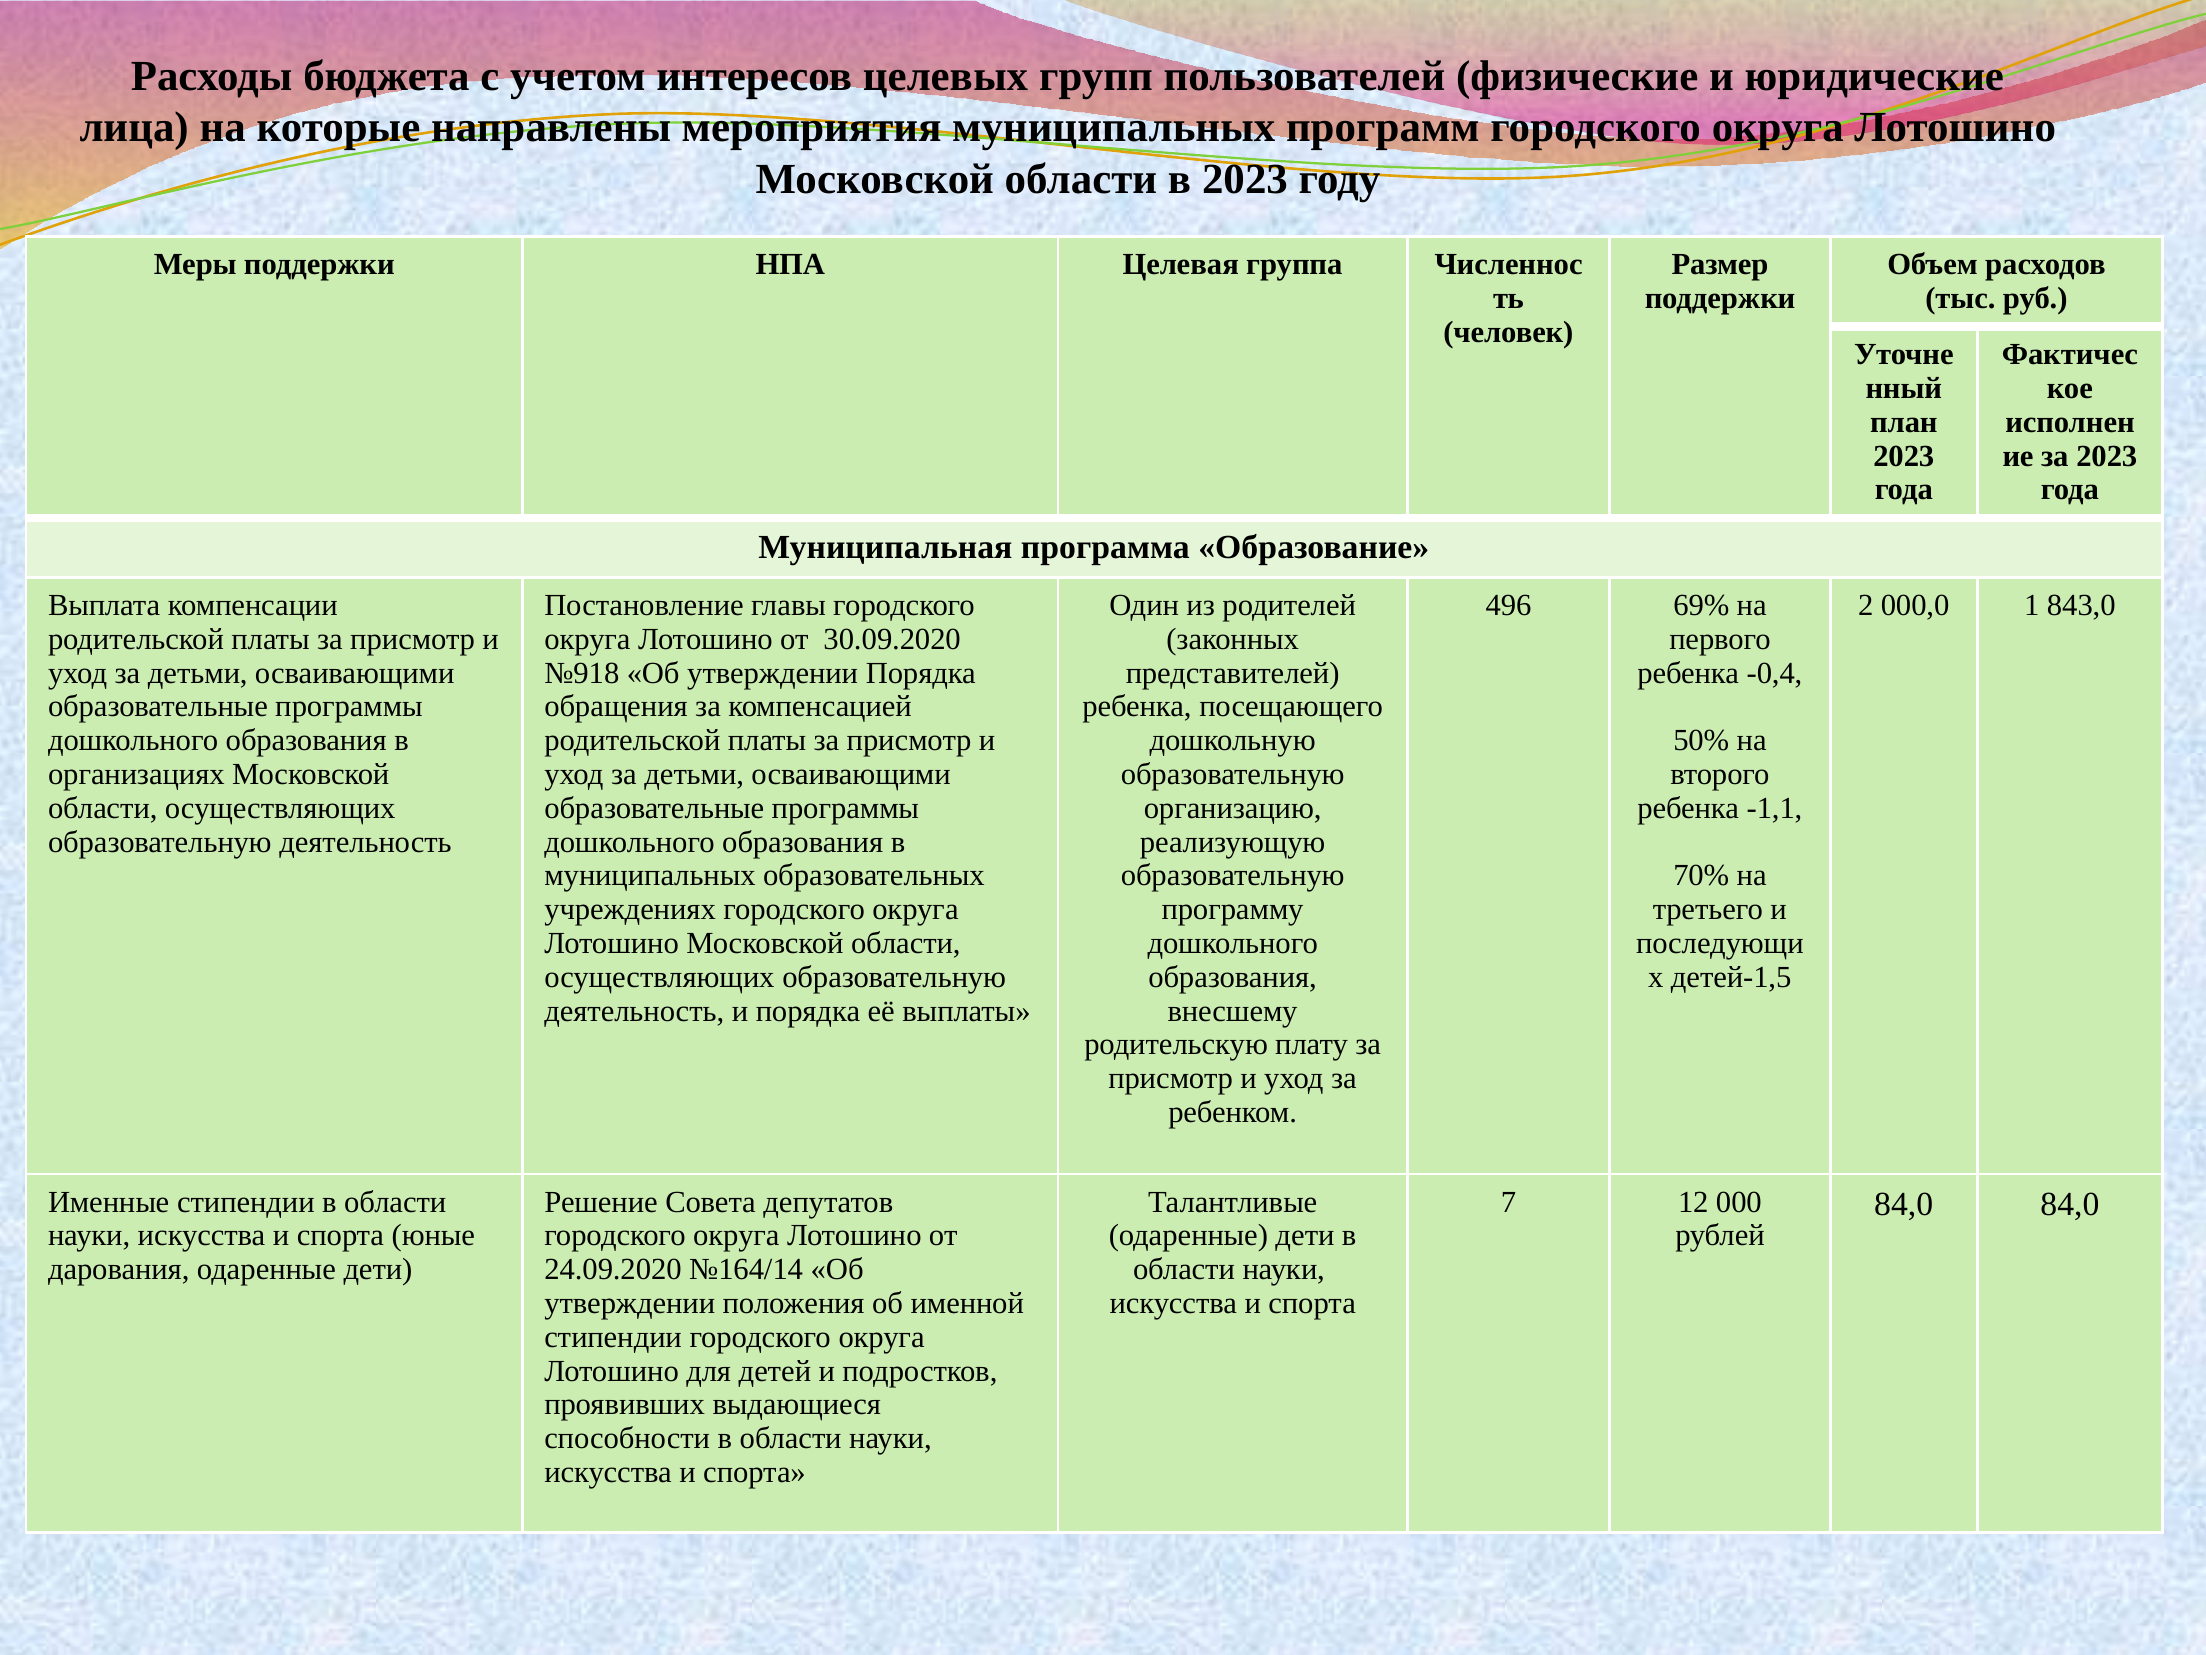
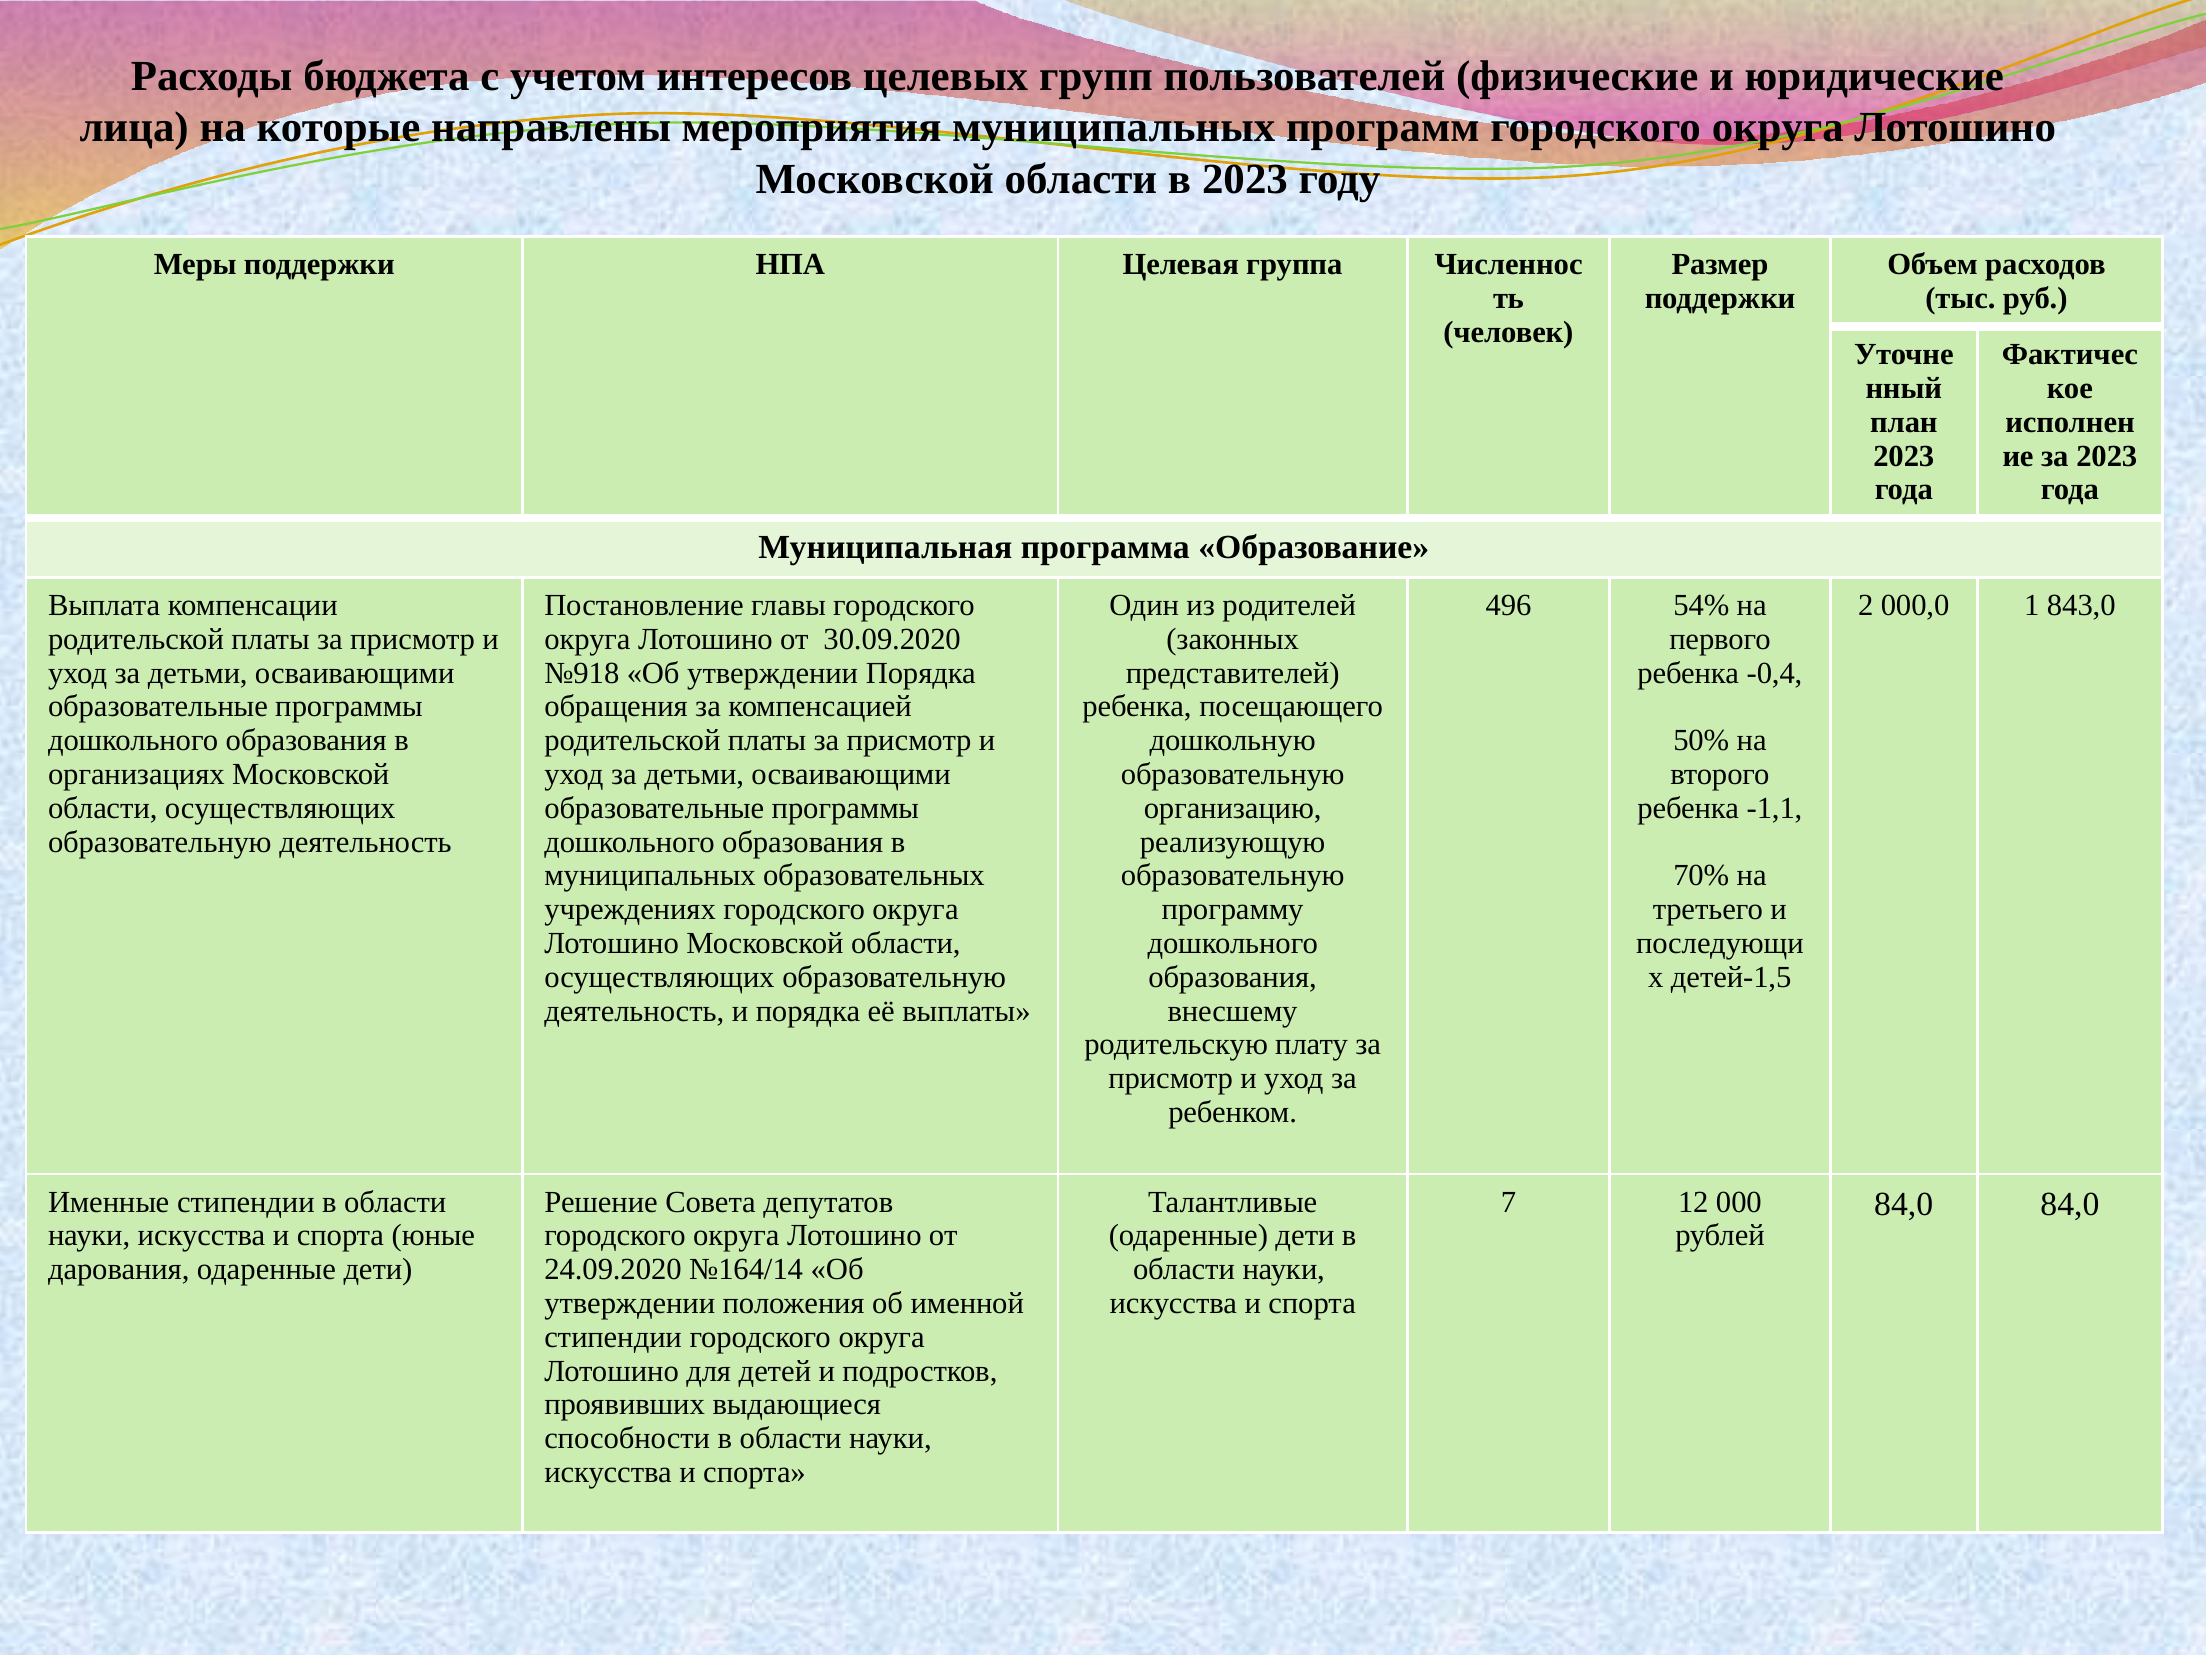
69%: 69% -> 54% (1701, 605)
